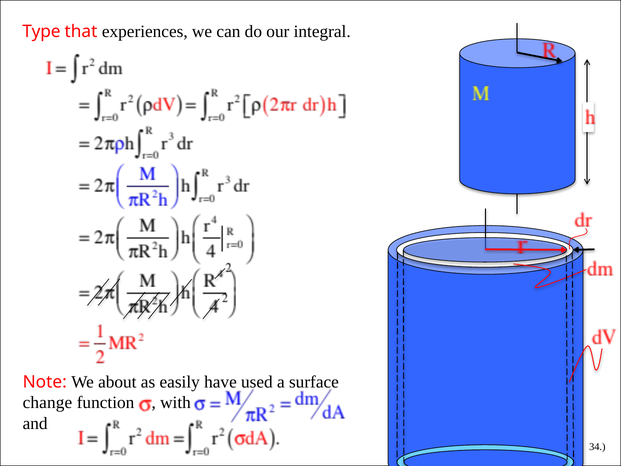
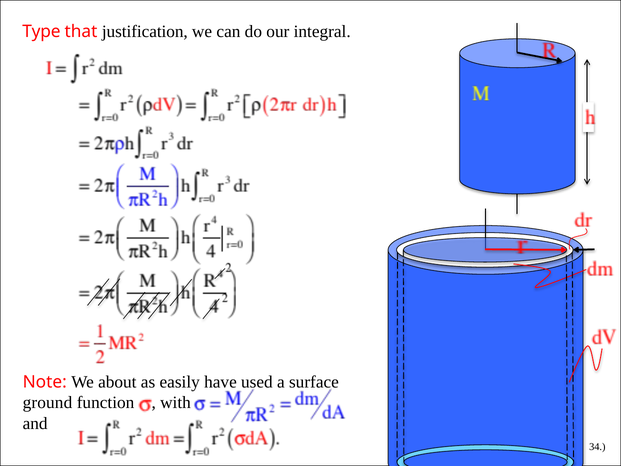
experiences: experiences -> justification (145, 32)
change: change -> ground (47, 403)
